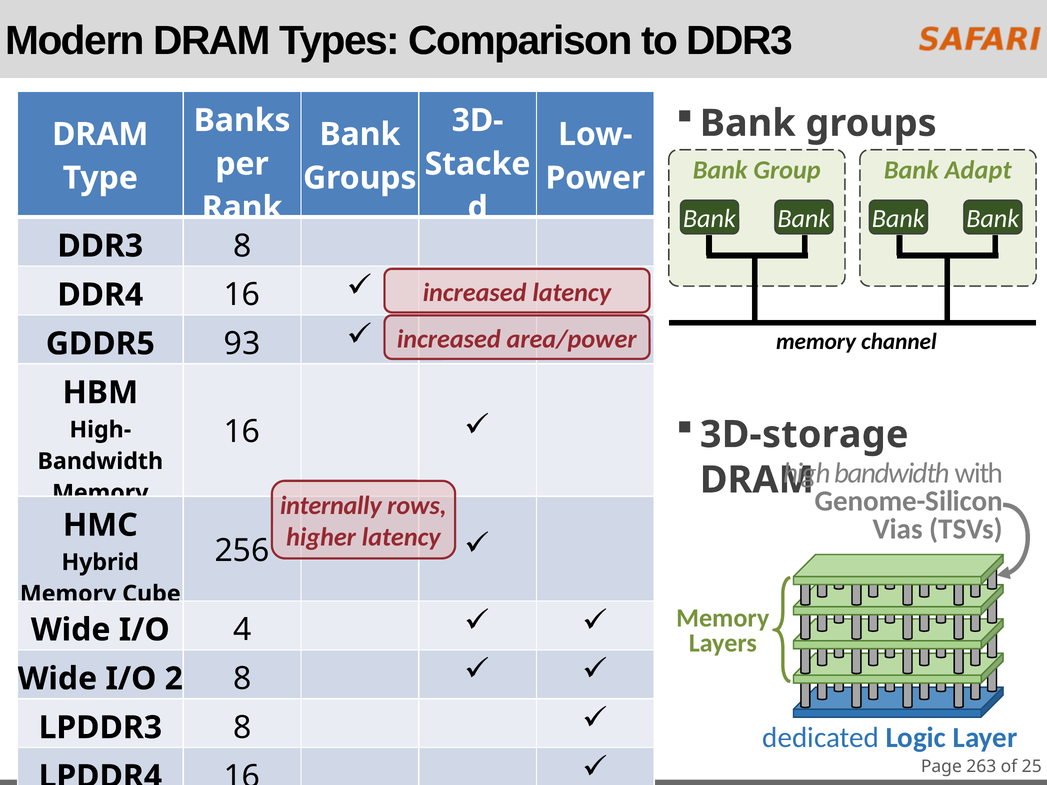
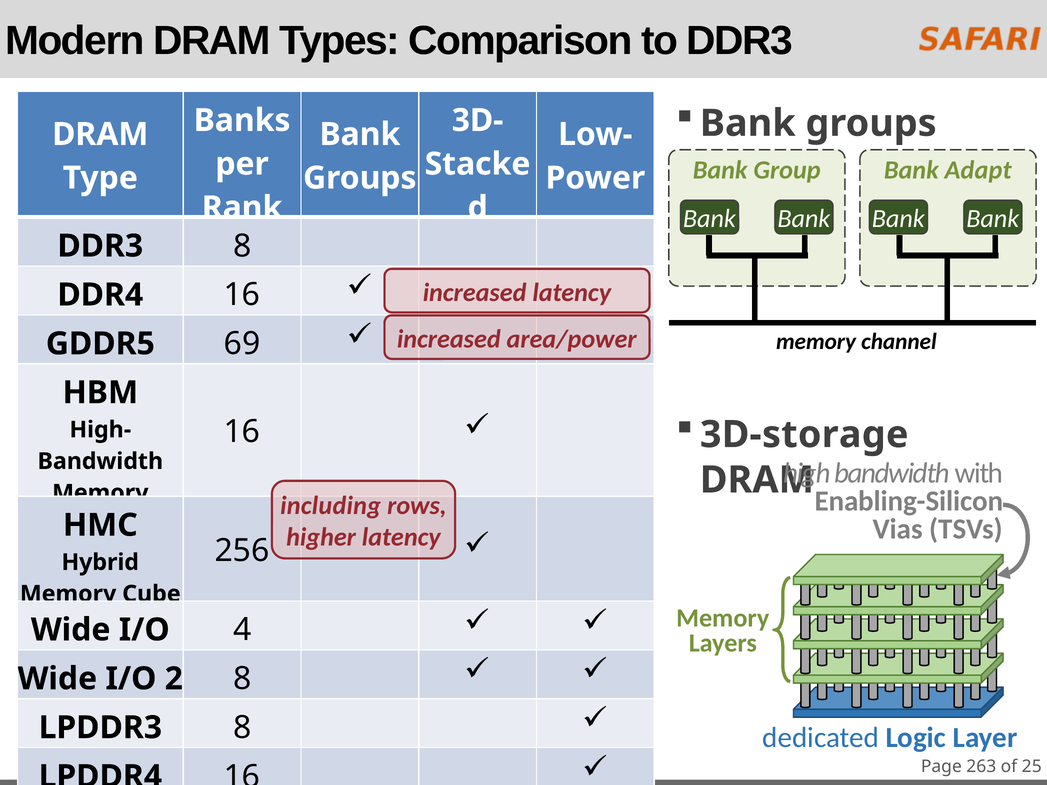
93: 93 -> 69 (242, 344)
Genome-Silicon: Genome-Silicon -> Enabling-Silicon (909, 501)
internally: internally -> including (331, 506)
